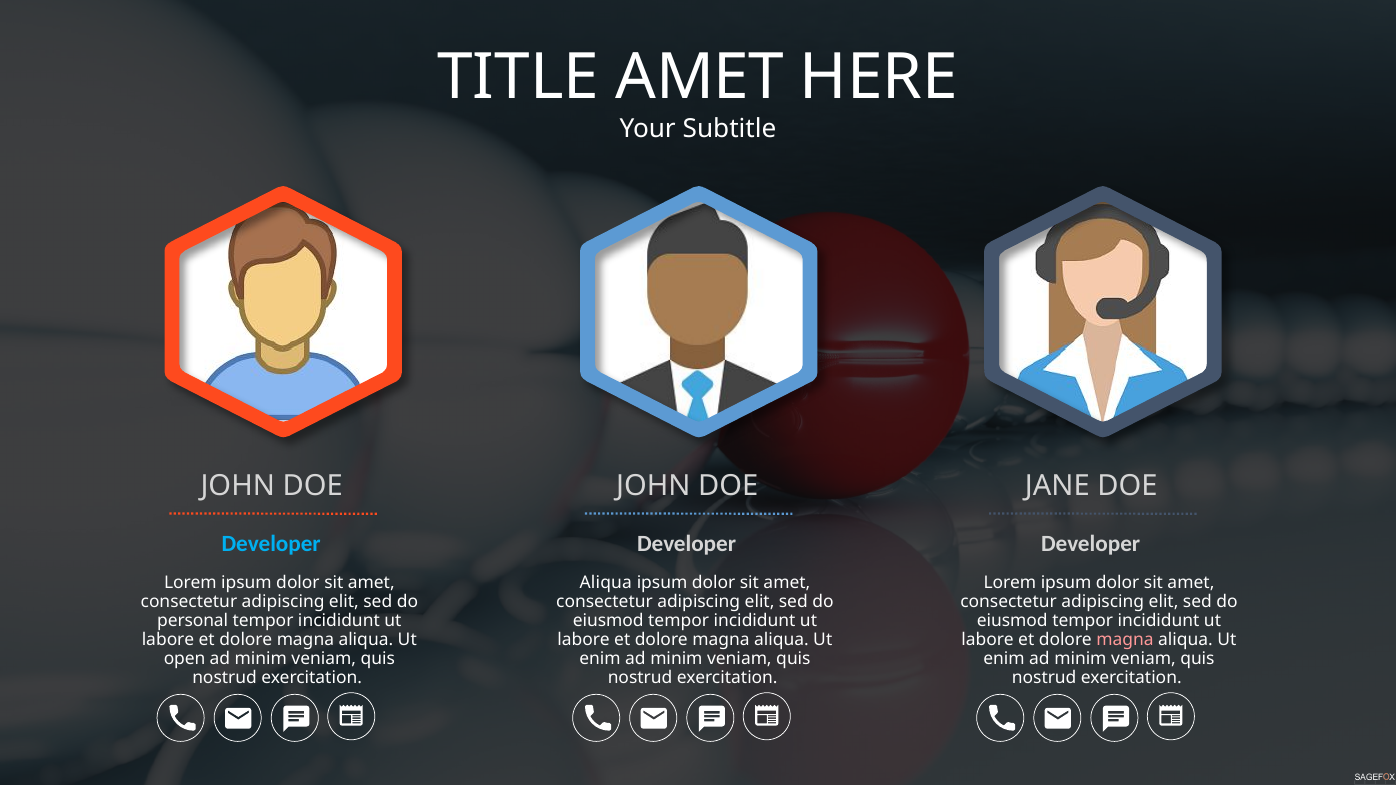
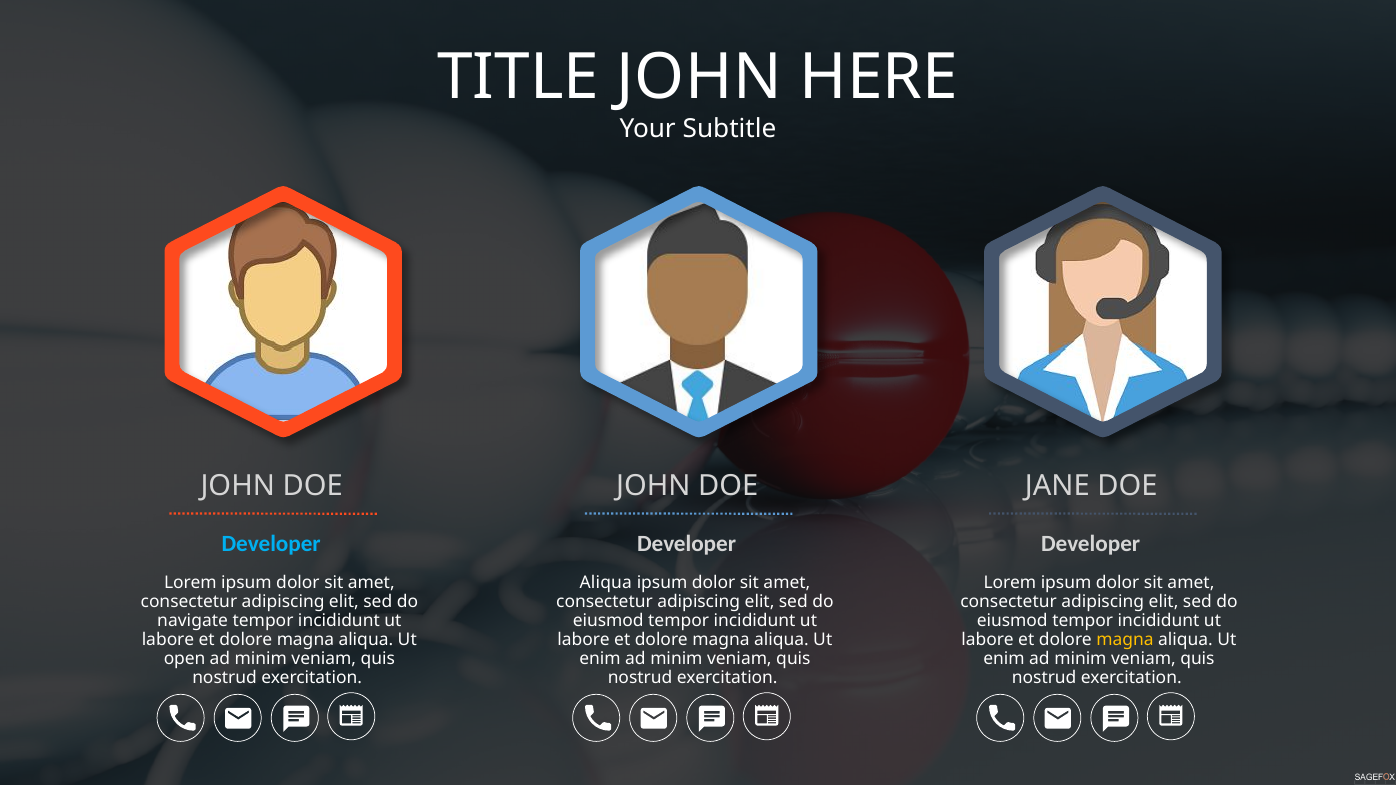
TITLE AMET: AMET -> JOHN (699, 78)
personal: personal -> navigate (193, 621)
magna colour: pink -> yellow (1125, 640)
